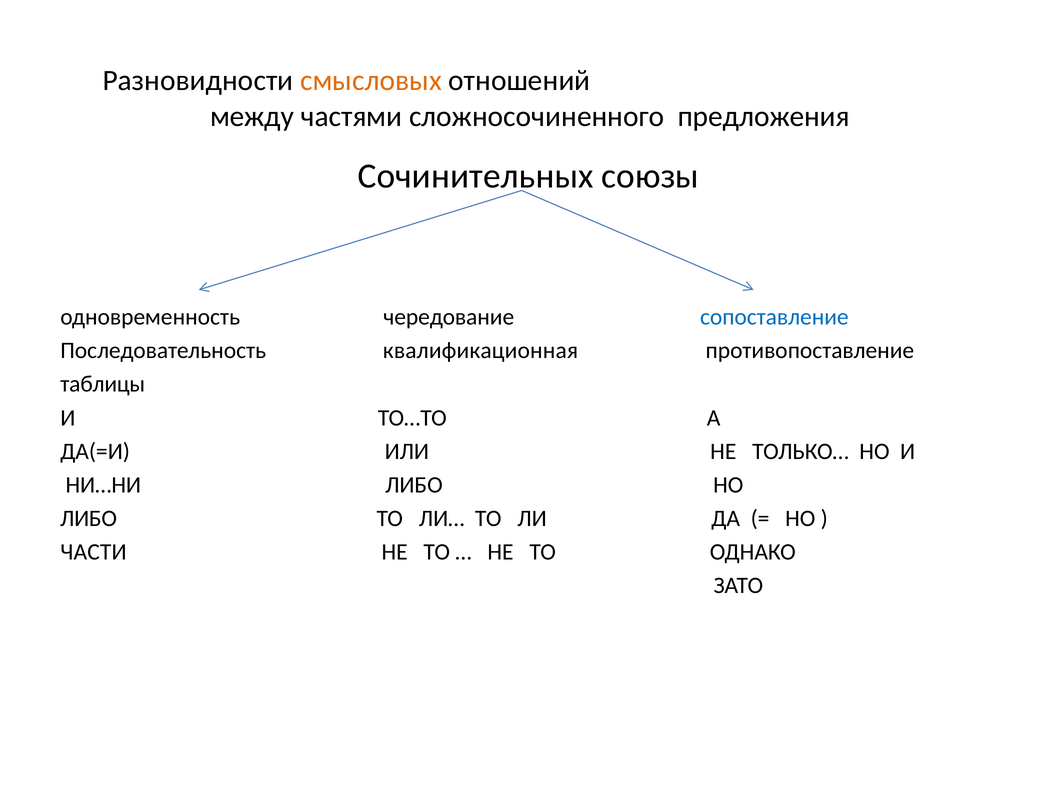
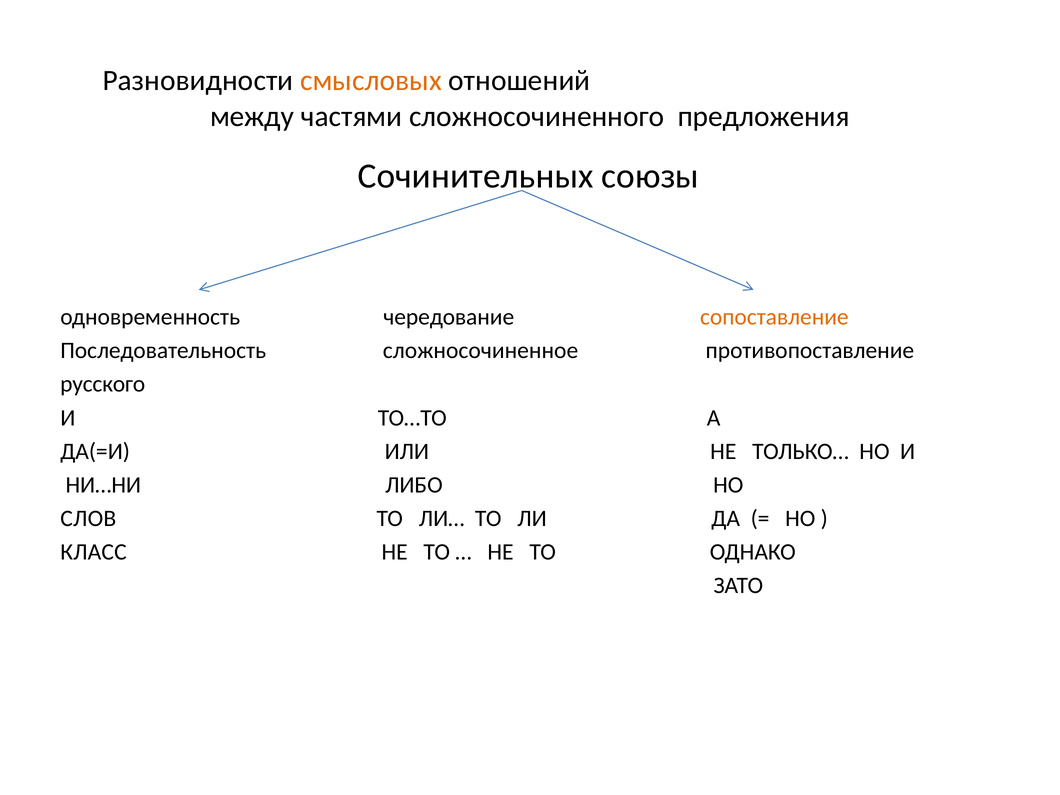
сопоставление colour: blue -> orange (774, 317)
квалификационная: квалификационная -> сложносочиненное (481, 351)
таблицы: таблицы -> русского (103, 384)
ЛИБО: ЛИБО -> СЛОВ (88, 518)
ЧАСТИ: ЧАСТИ -> КЛАСС (94, 552)
